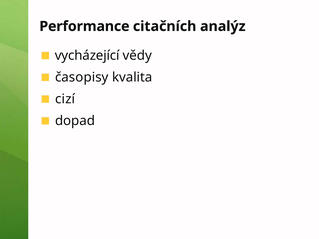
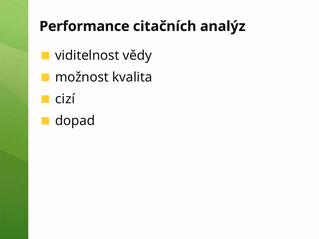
vycházející: vycházející -> viditelnost (87, 55)
časopisy: časopisy -> možnost (82, 77)
